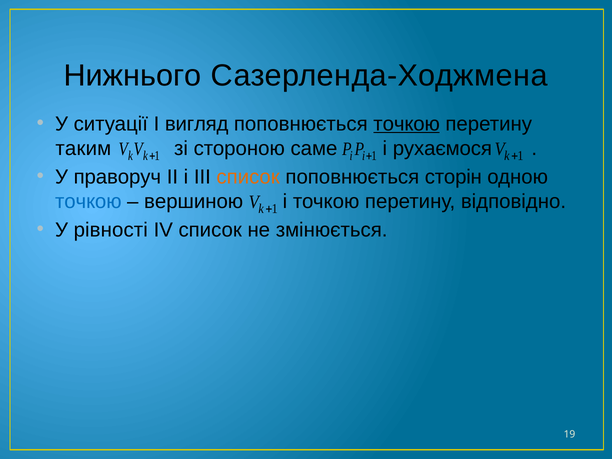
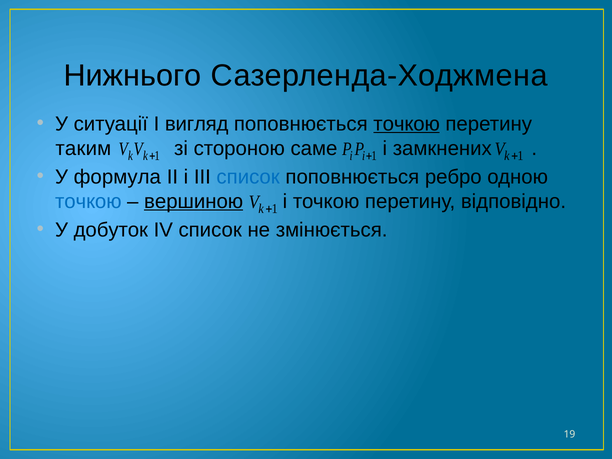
рухаємося: рухаємося -> замкнених (442, 148)
праворуч: праворуч -> формула (117, 177)
список colour: orange -> blue (248, 177)
сторін: сторін -> ребро (453, 177)
вершиною underline: none -> present (194, 201)
рівності: рівності -> добуток (111, 230)
